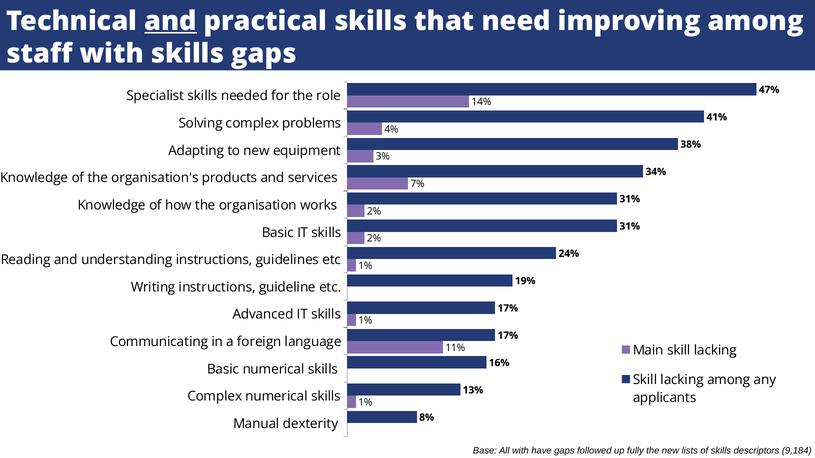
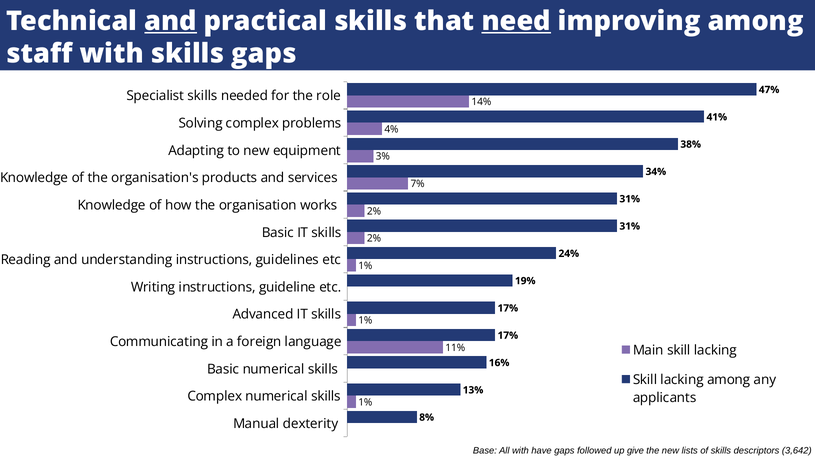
need underline: none -> present (516, 21)
fully: fully -> give (635, 451)
9,184: 9,184 -> 3,642 (797, 451)
